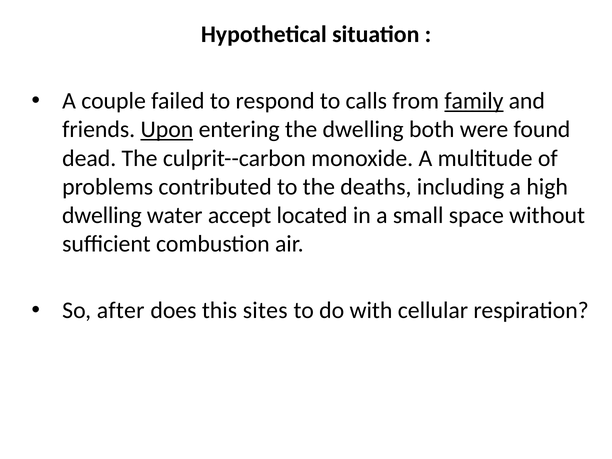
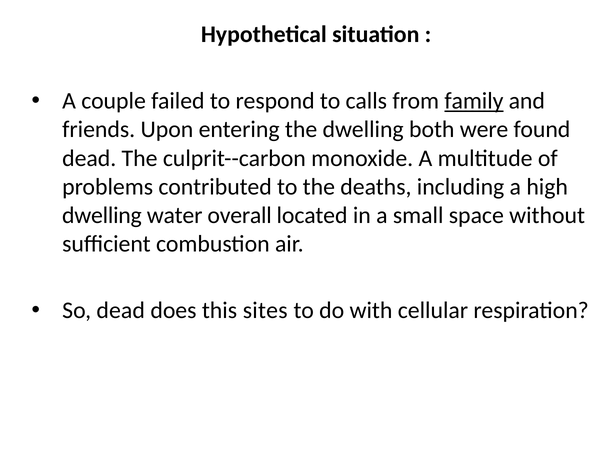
Upon underline: present -> none (167, 130)
accept: accept -> overall (240, 215)
So after: after -> dead (121, 311)
